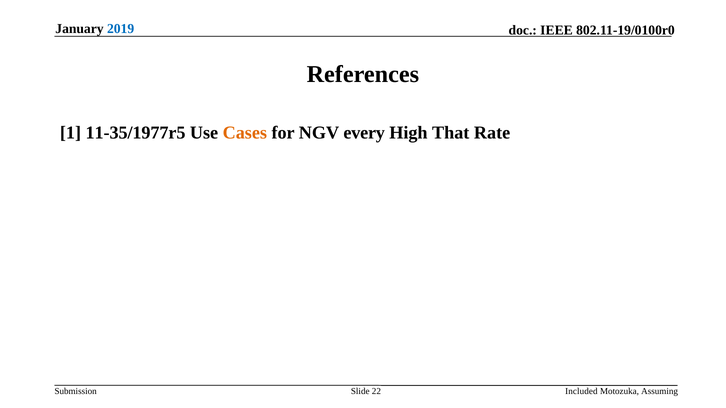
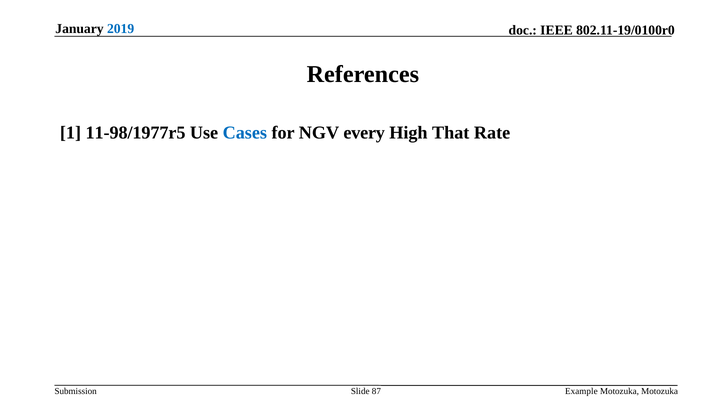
11-35/1977r5: 11-35/1977r5 -> 11-98/1977r5 (136, 133)
Cases colour: orange -> blue (245, 133)
22: 22 -> 87 (376, 392)
Included: Included -> Example (581, 392)
Motozuka Assuming: Assuming -> Motozuka (660, 392)
